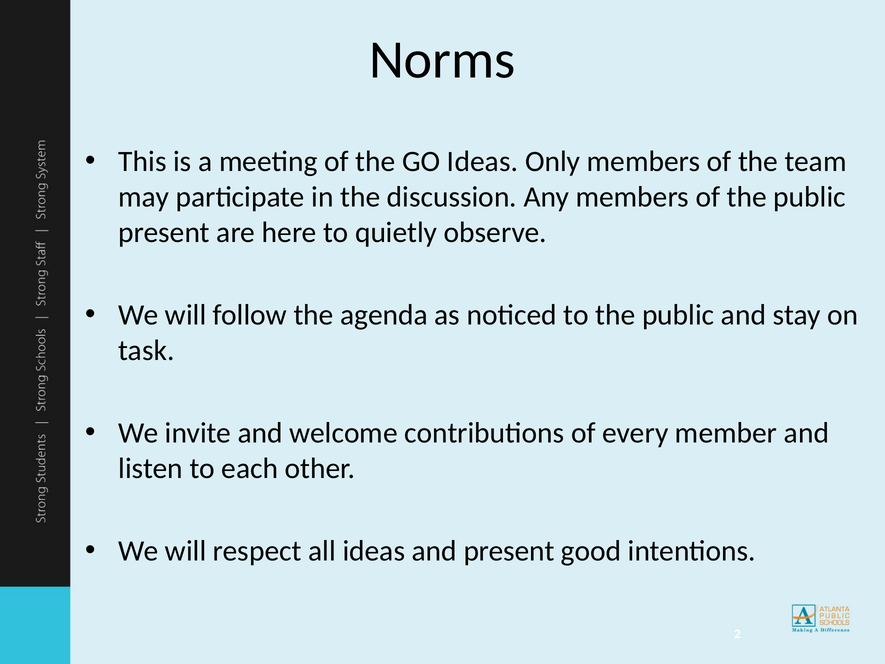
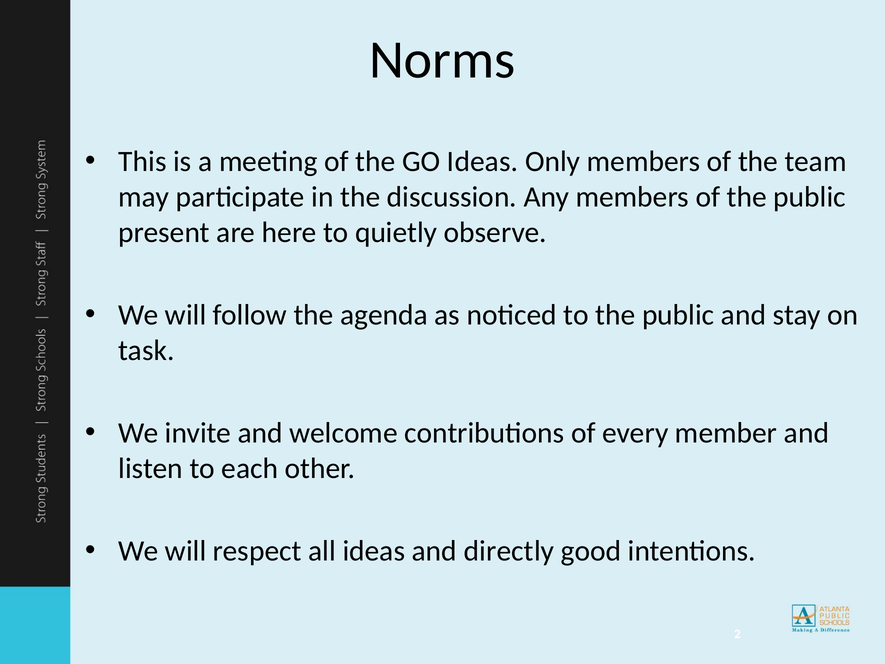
and present: present -> directly (509, 551)
